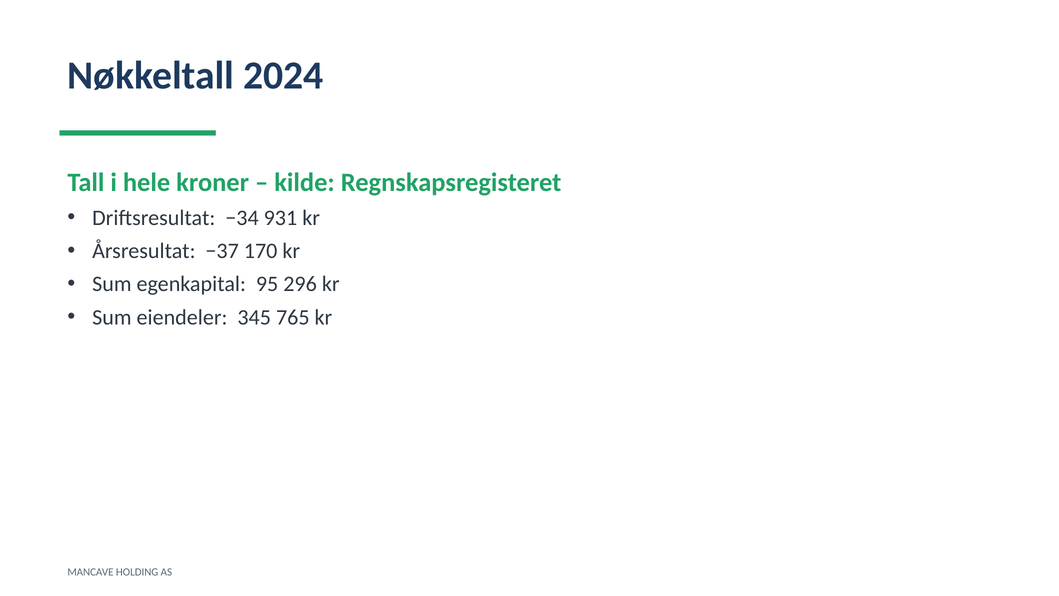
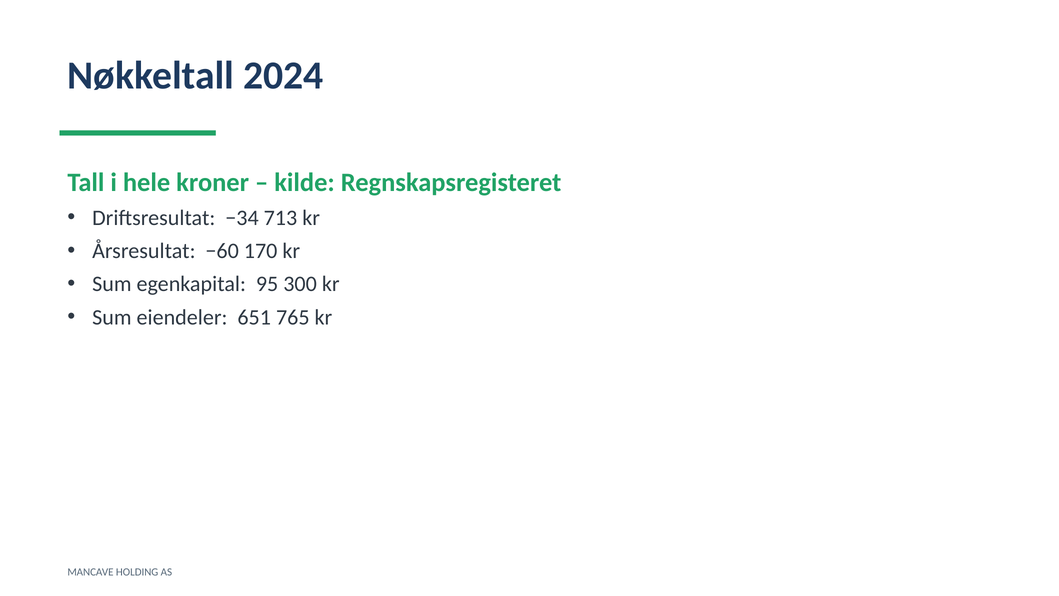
931: 931 -> 713 (280, 218)
−37: −37 -> −60 (222, 251)
296: 296 -> 300 (300, 284)
345: 345 -> 651 (254, 317)
